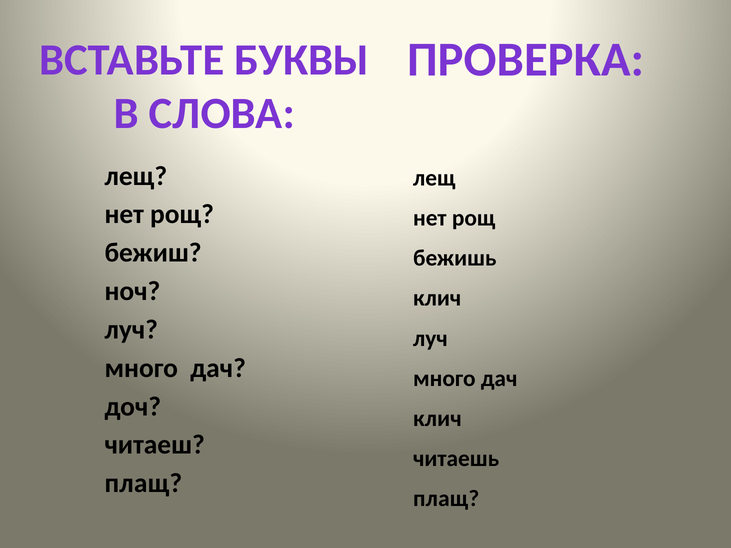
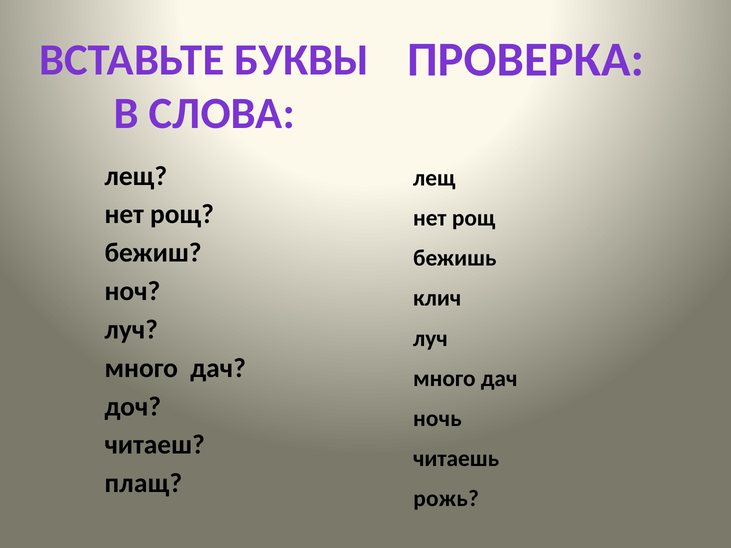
клич: клич -> ночь (437, 419)
плащ: плащ -> рожь (446, 499)
